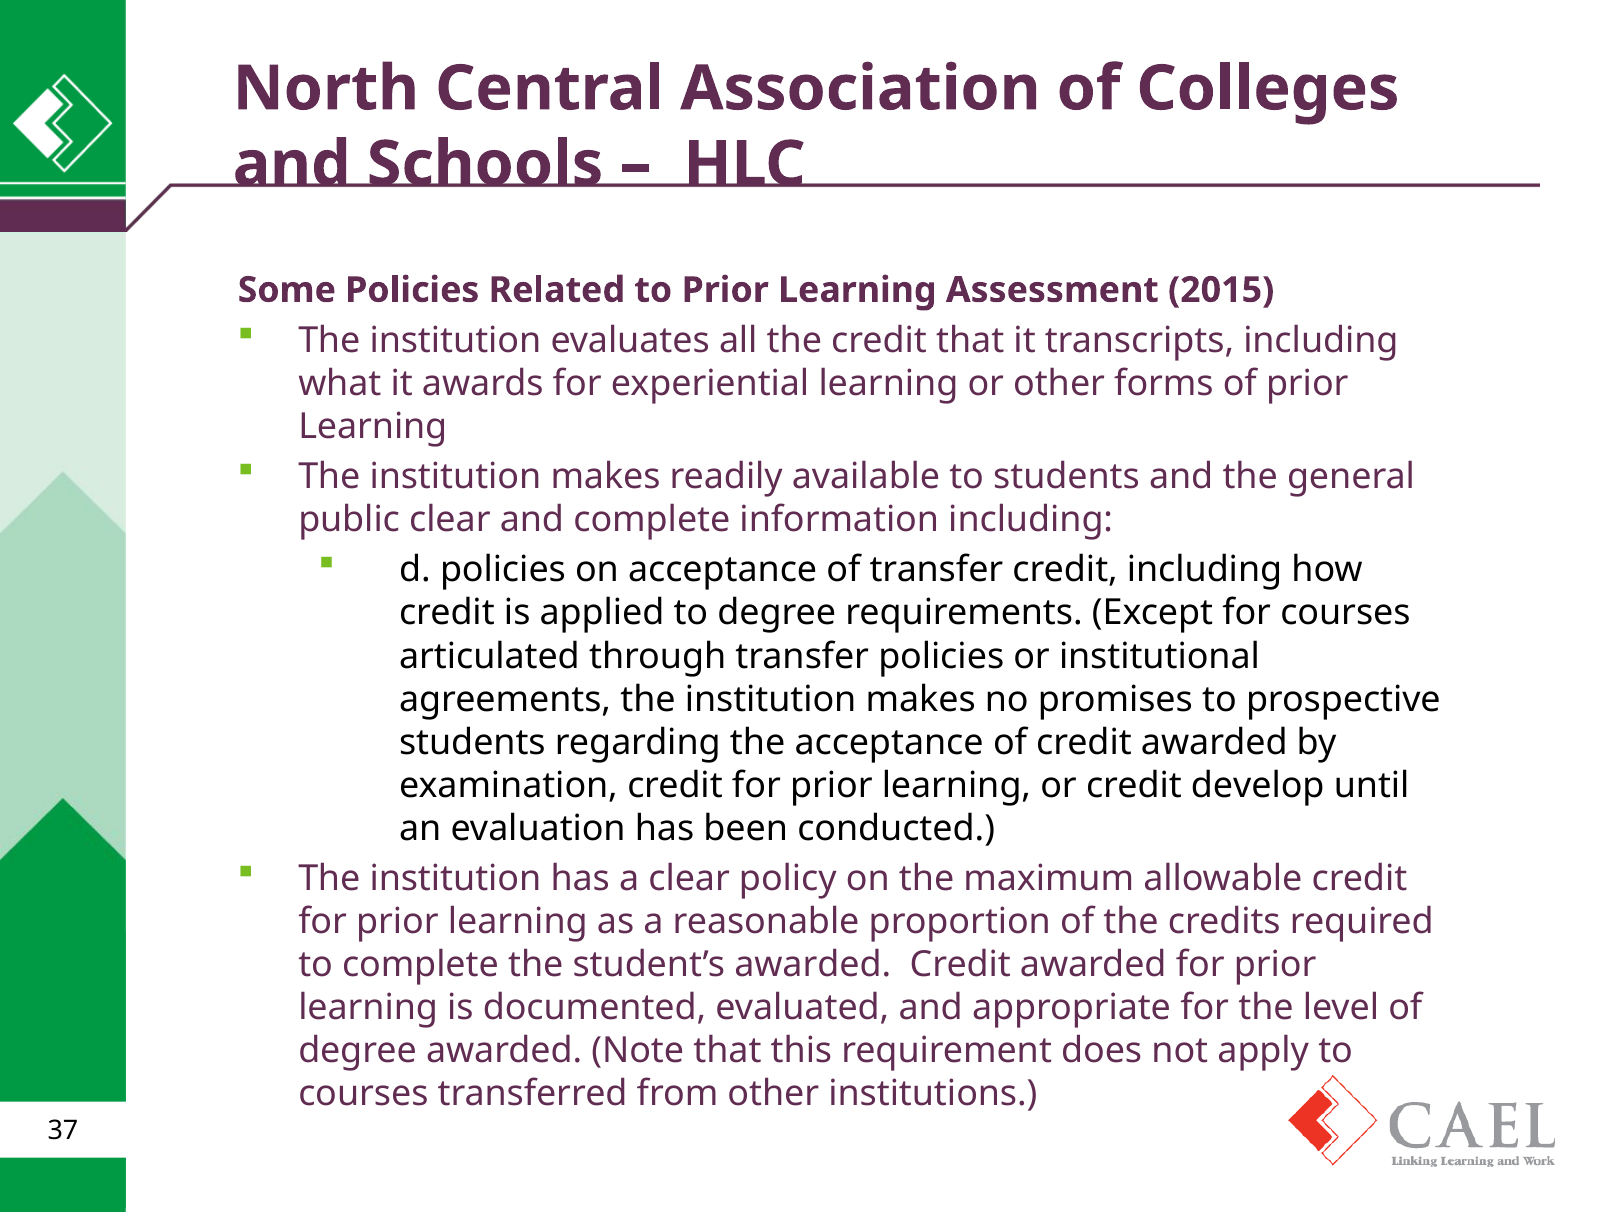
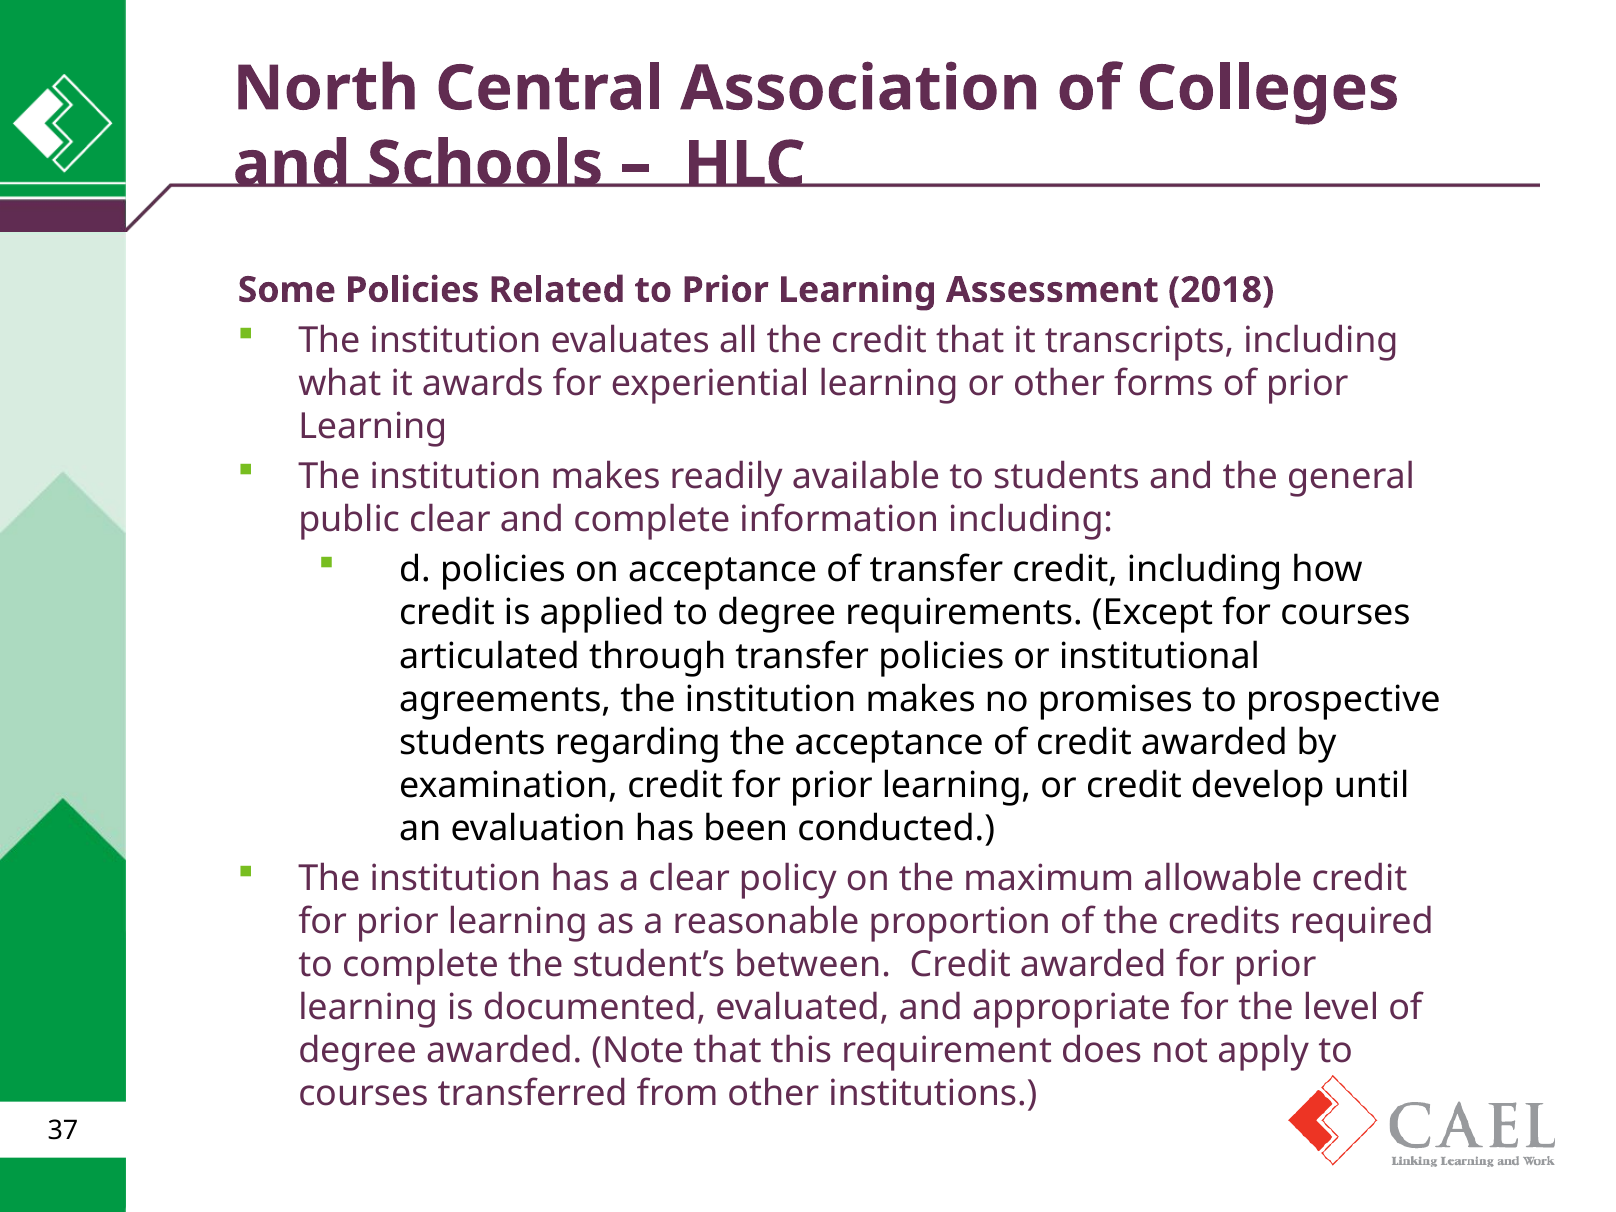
2015: 2015 -> 2018 (1221, 290)
student’s awarded: awarded -> between (813, 965)
